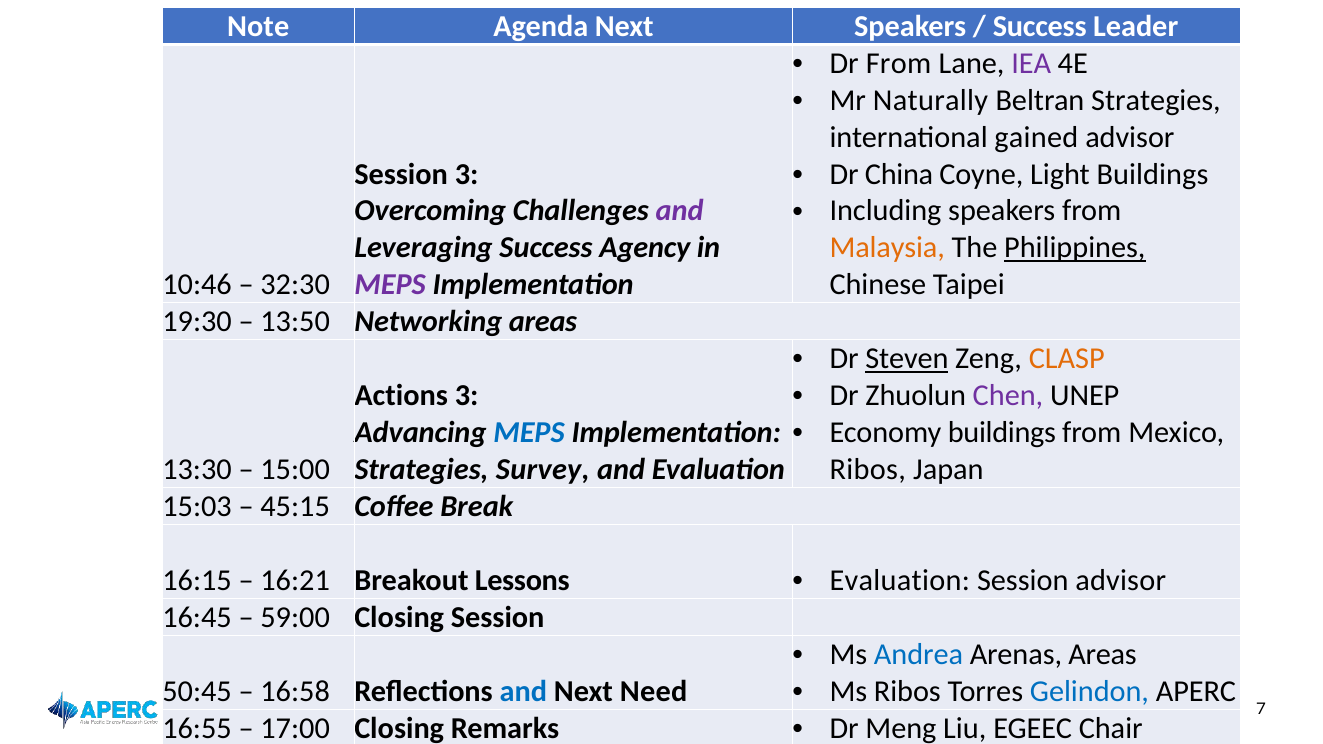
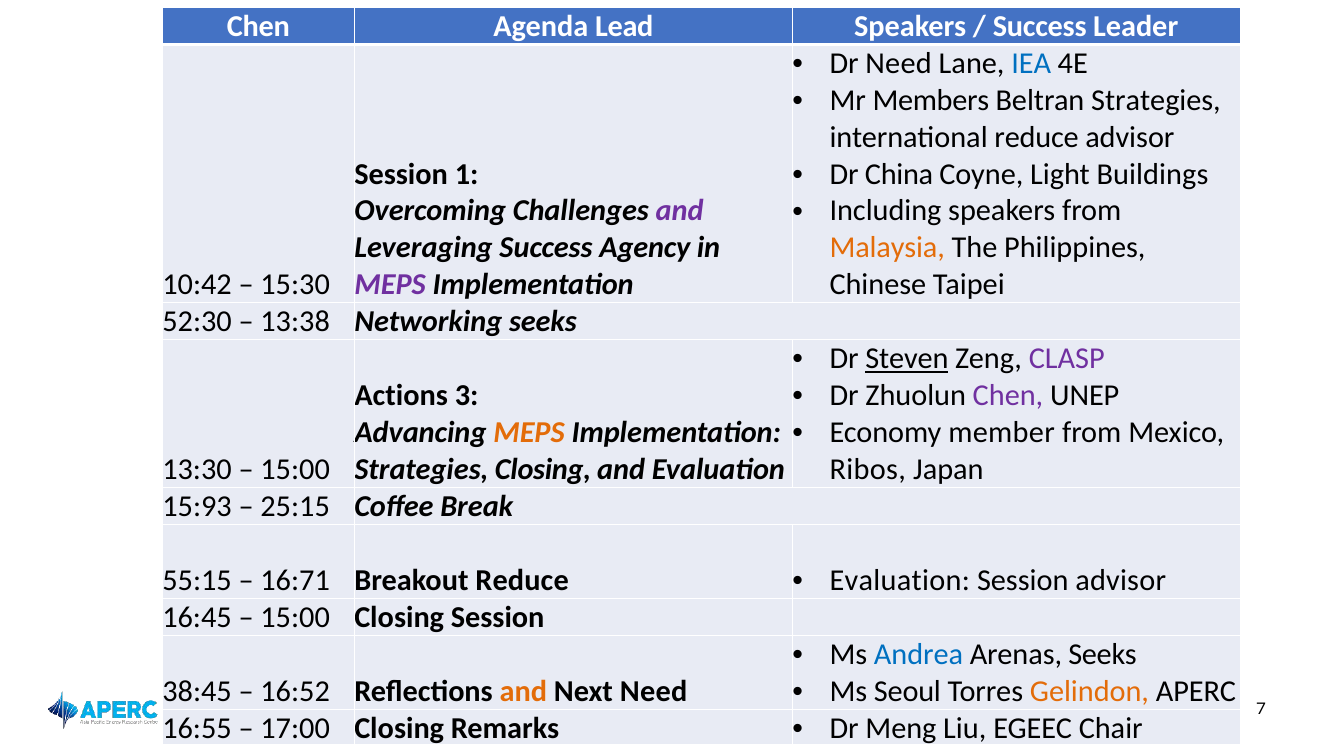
Note: Note -> Chen (258, 26)
Agenda Next: Next -> Lead (624, 26)
Dr From: From -> Need (899, 64)
IEA colour: purple -> blue (1031, 64)
Naturally: Naturally -> Members (931, 100)
international gained: gained -> reduce (1037, 137)
Session 3: 3 -> 1 (467, 174)
Philippines underline: present -> none (1075, 248)
10:46: 10:46 -> 10:42 (197, 285)
32:30: 32:30 -> 15:30 (295, 285)
19:30: 19:30 -> 52:30 (197, 322)
13:50: 13:50 -> 13:38 (295, 322)
Networking areas: areas -> seeks (543, 322)
CLASP colour: orange -> purple (1067, 359)
Economy buildings: buildings -> member (1002, 433)
MEPS colour: blue -> orange (529, 433)
Strategies Survey: Survey -> Closing (543, 470)
15:03: 15:03 -> 15:93 (197, 507)
45:15: 45:15 -> 25:15 (295, 507)
16:15: 16:15 -> 55:15 (197, 581)
16:21: 16:21 -> 16:71 (295, 581)
Breakout Lessons: Lessons -> Reduce (522, 581)
59:00: 59:00 -> 15:00 (295, 618)
Arenas Areas: Areas -> Seeks (1103, 655)
Ms Ribos: Ribos -> Seoul (907, 692)
Gelindon colour: blue -> orange (1089, 692)
50:45: 50:45 -> 38:45 (197, 692)
16:58: 16:58 -> 16:52 (295, 692)
and colour: blue -> orange (523, 692)
